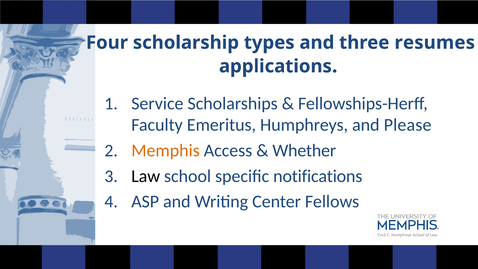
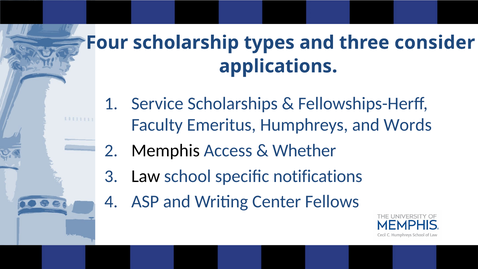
resumes: resumes -> consider (435, 43)
Please: Please -> Words (408, 125)
Memphis colour: orange -> black (166, 151)
